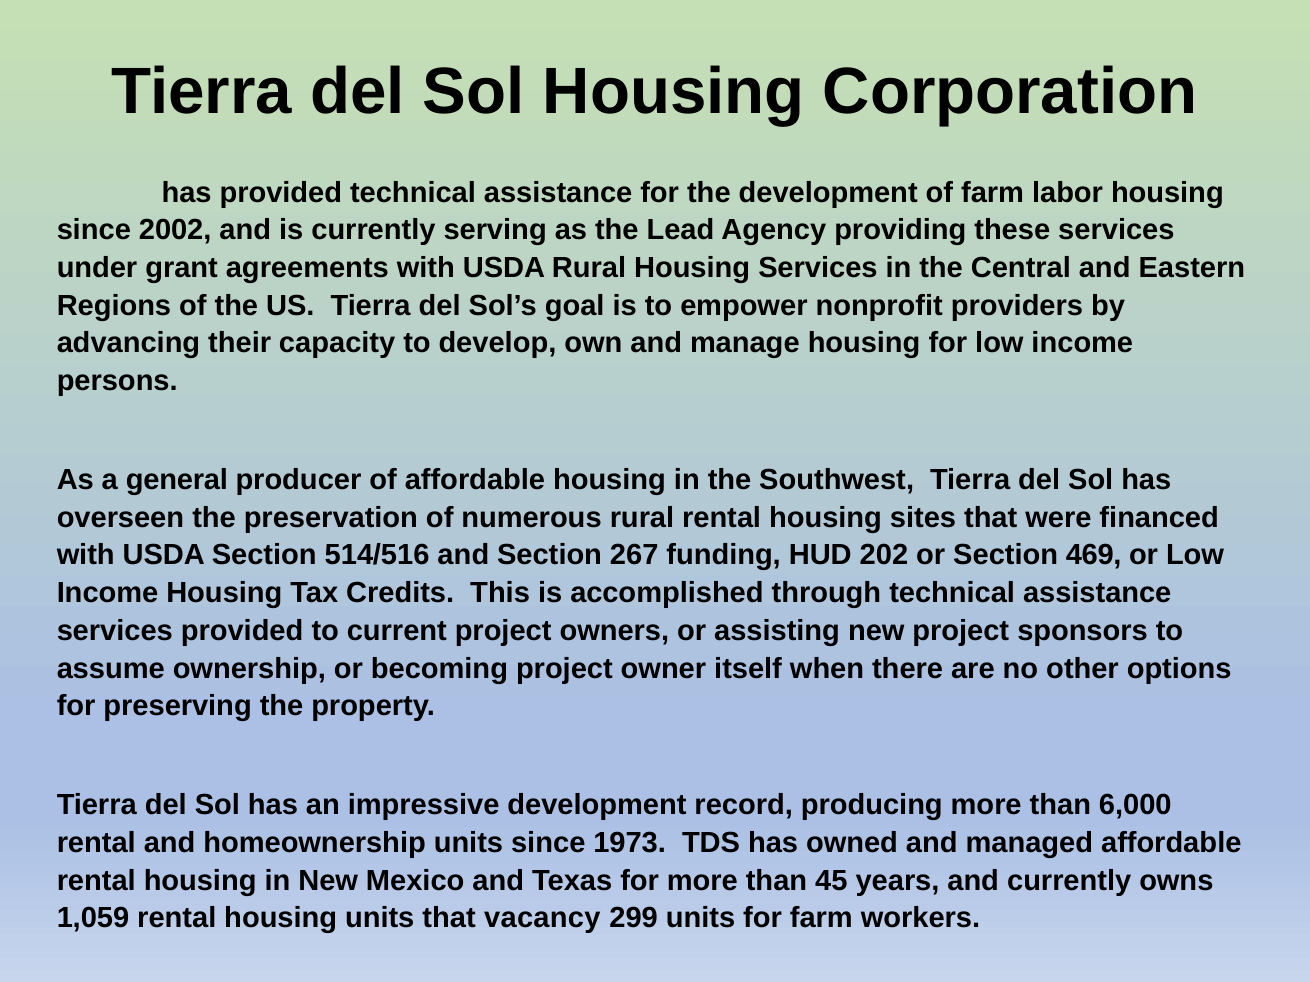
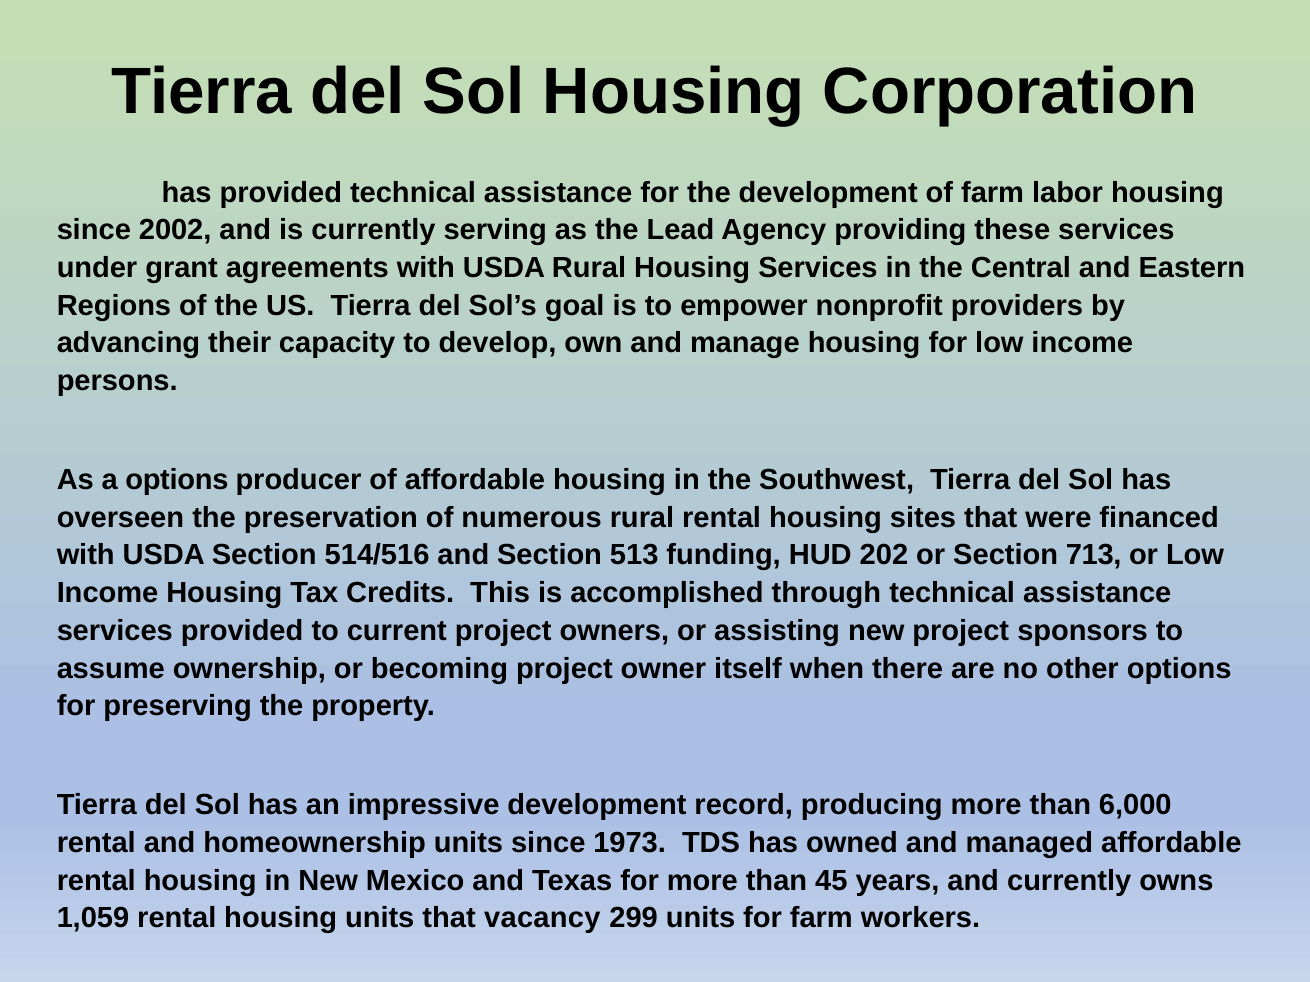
a general: general -> options (177, 480)
267: 267 -> 513 (634, 556)
469: 469 -> 713 (1094, 556)
